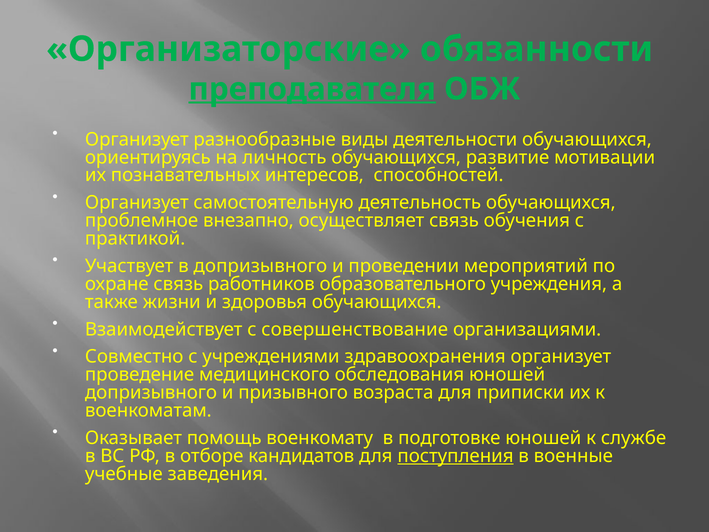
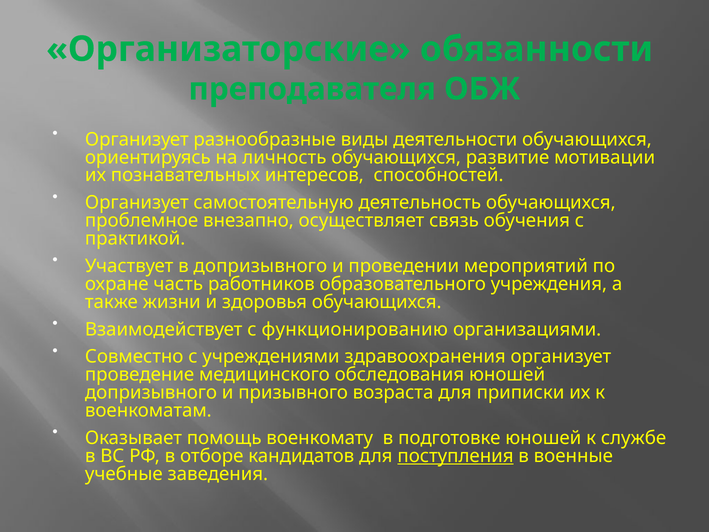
преподавателя underline: present -> none (312, 89)
охране связь: связь -> часть (178, 284)
совершенствование: совершенствование -> функционированию (355, 329)
